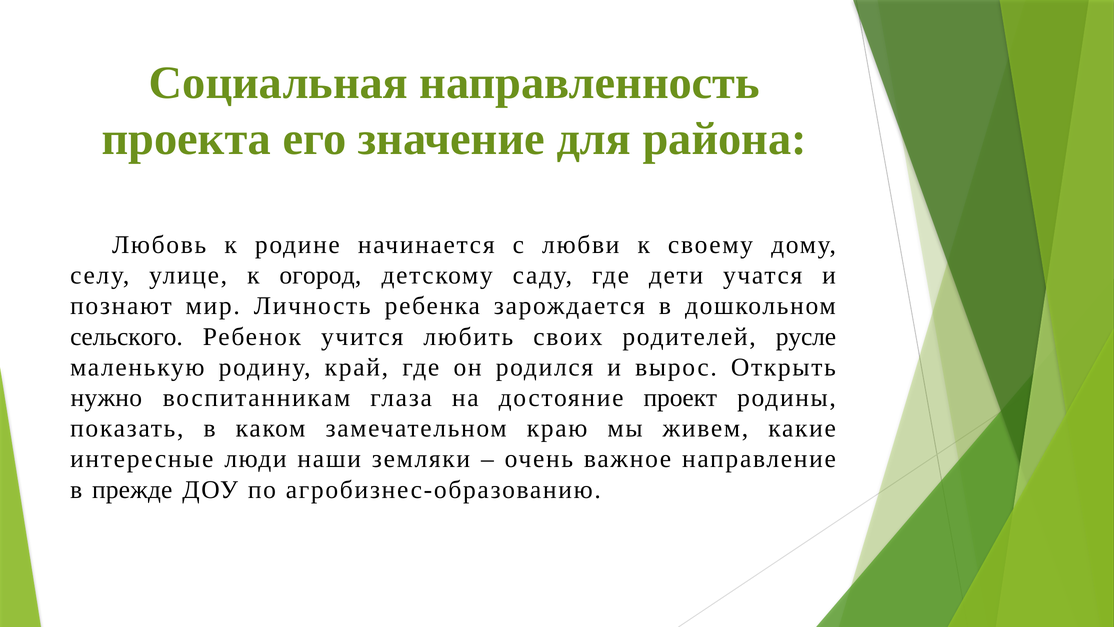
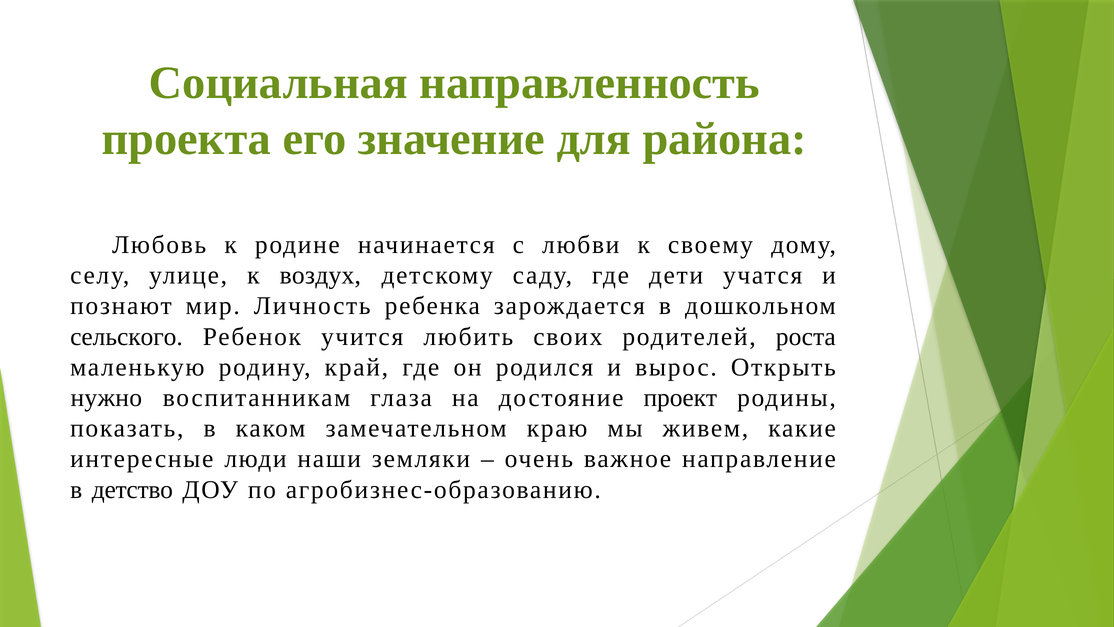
огород: огород -> воздух (320, 275)
русле: русле -> роста (806, 336)
прежде: прежде -> детство (132, 489)
